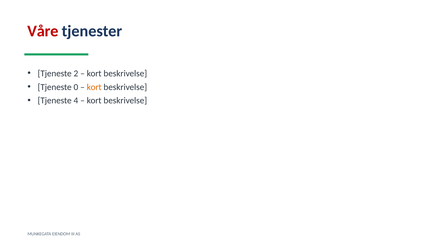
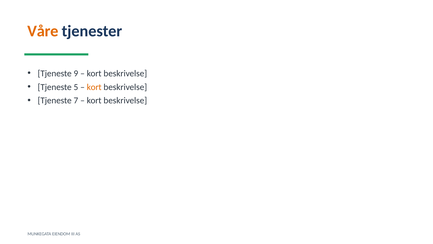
Våre colour: red -> orange (43, 31)
2: 2 -> 9 (76, 73)
0: 0 -> 5 (76, 87)
4: 4 -> 7 (76, 100)
